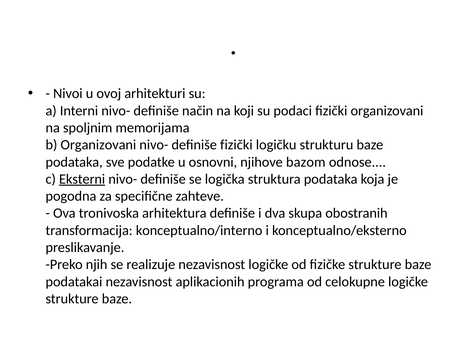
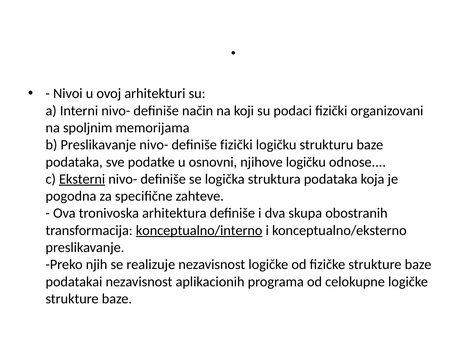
b Organizovani: Organizovani -> Preslikavanje (98, 145)
njihove bazom: bazom -> logičku (306, 162)
konceptualno/interno underline: none -> present (199, 231)
